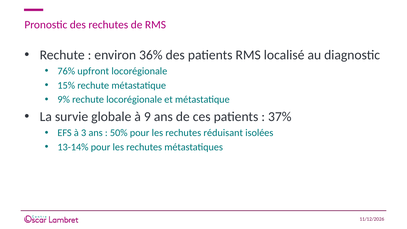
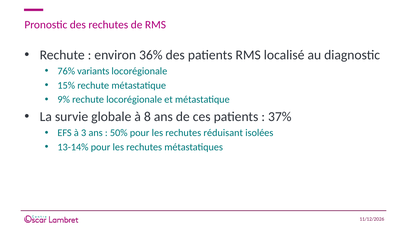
upfront: upfront -> variants (93, 71)
9: 9 -> 8 (147, 117)
